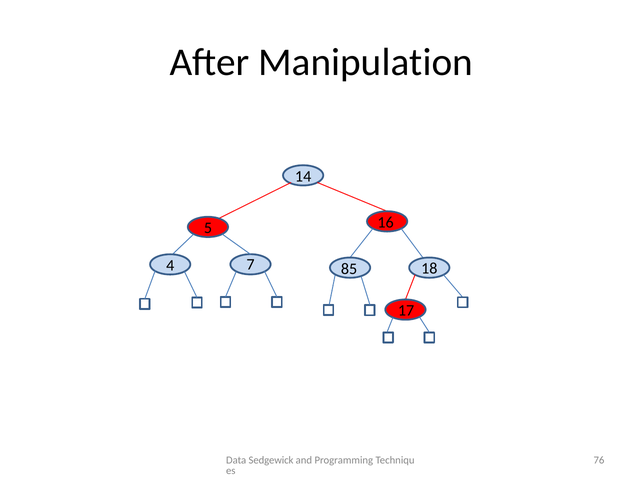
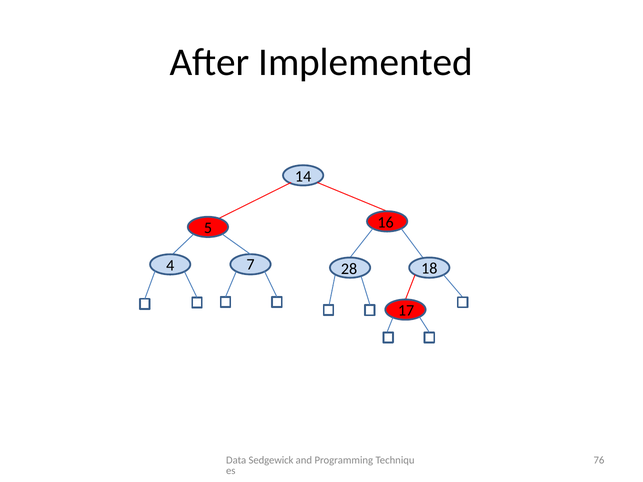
Manipulation: Manipulation -> Implemented (366, 62)
85: 85 -> 28 (349, 269)
